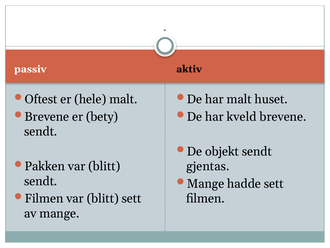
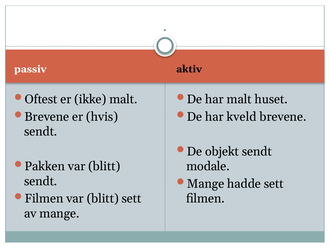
hele: hele -> ikke (90, 99)
bety: bety -> hvis (102, 116)
gjentas: gjentas -> modale (208, 166)
